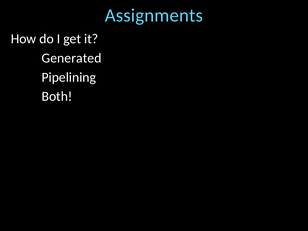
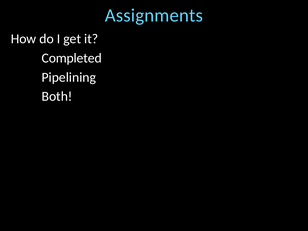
Generated: Generated -> Completed (72, 58)
